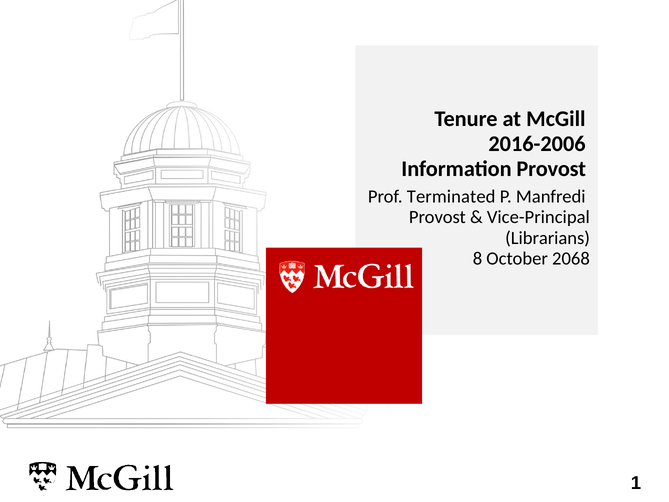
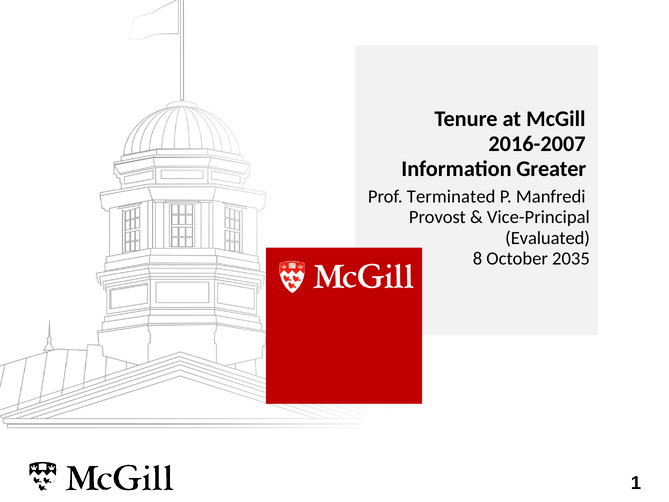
2016-2006: 2016-2006 -> 2016-2007 (537, 144)
Information Provost: Provost -> Greater (551, 169)
Librarians: Librarians -> Evaluated (548, 238)
2068: 2068 -> 2035 (571, 259)
